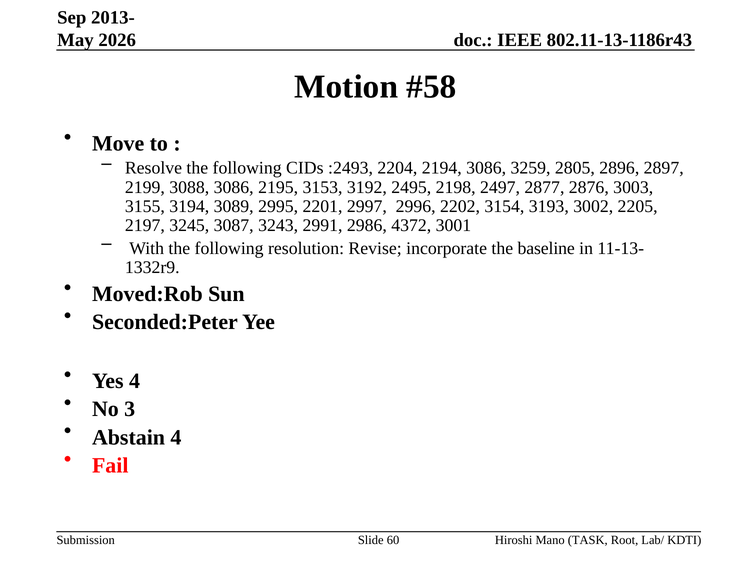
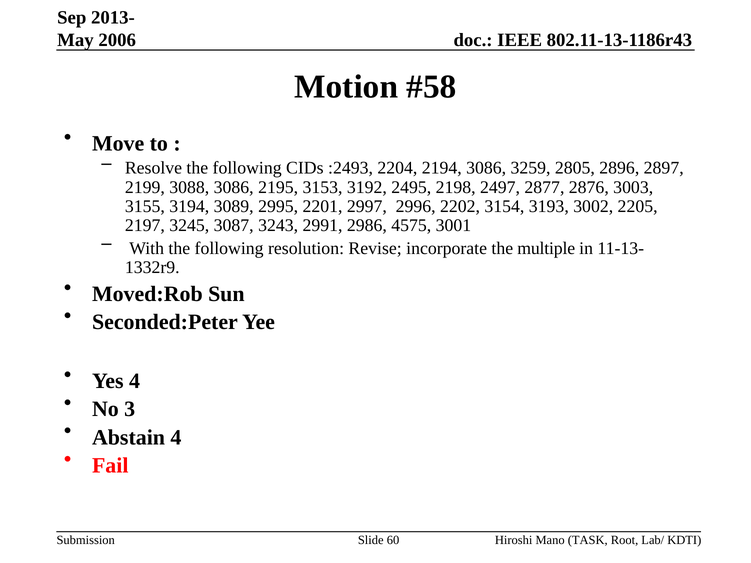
2026: 2026 -> 2006 (117, 40)
4372: 4372 -> 4575 (411, 226)
baseline: baseline -> multiple (546, 249)
